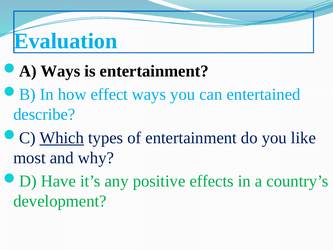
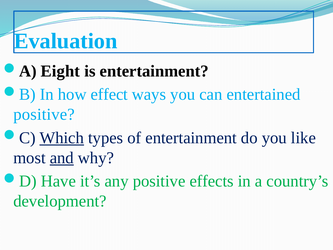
Ways: Ways -> Eight (60, 71)
describe: describe -> positive (44, 114)
and underline: none -> present (62, 158)
